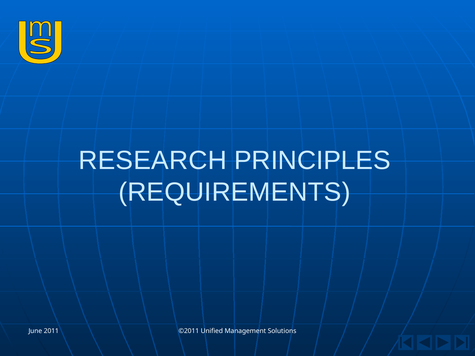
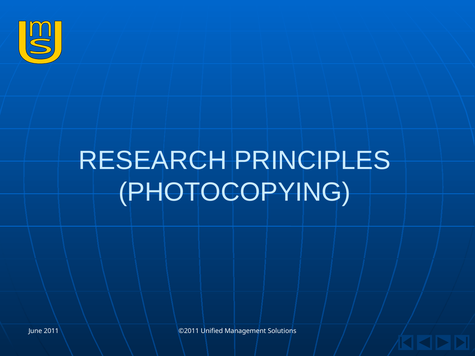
REQUIREMENTS: REQUIREMENTS -> PHOTOCOPYING (235, 192)
